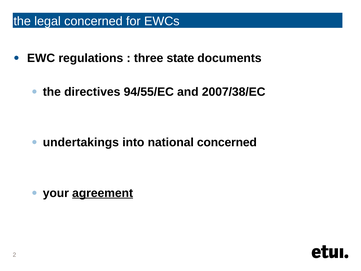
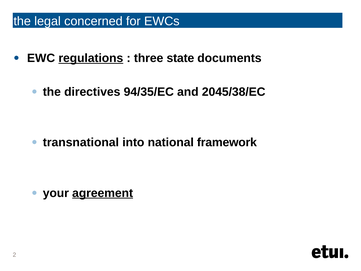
regulations underline: none -> present (91, 58)
94/55/EC: 94/55/EC -> 94/35/EC (149, 92)
2007/38/EC: 2007/38/EC -> 2045/38/EC (234, 92)
undertakings: undertakings -> transnational (81, 142)
national concerned: concerned -> framework (227, 142)
